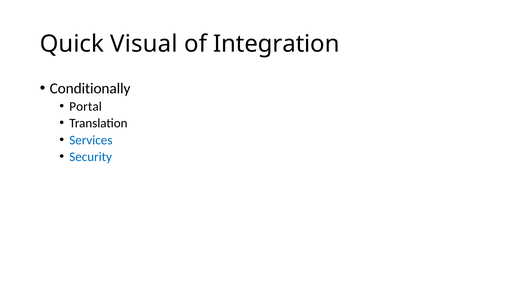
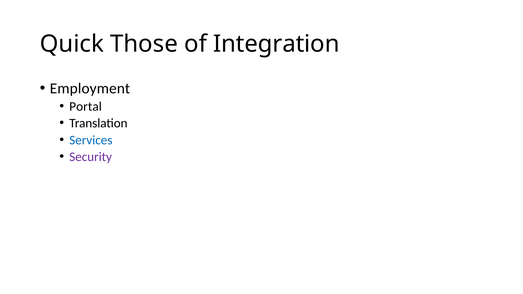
Visual: Visual -> Those (144, 44)
Conditionally: Conditionally -> Employment (90, 88)
Security colour: blue -> purple (91, 157)
